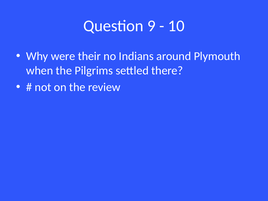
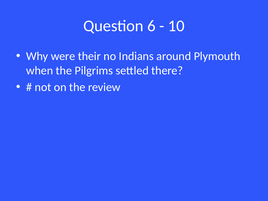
9: 9 -> 6 (151, 26)
